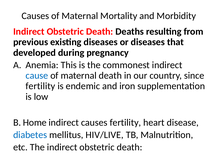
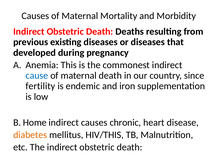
causes fertility: fertility -> chronic (125, 122)
diabetes colour: blue -> orange (30, 135)
HIV/LIVE: HIV/LIVE -> HIV/THIS (105, 135)
